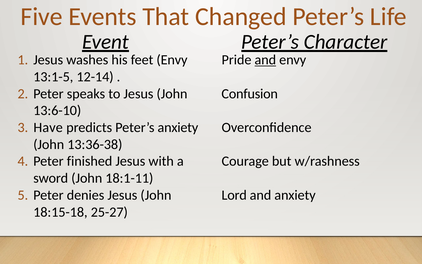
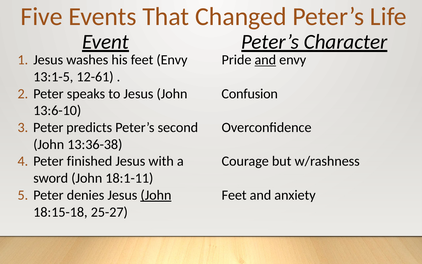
12-14: 12-14 -> 12-61 (95, 77)
Have: Have -> Peter (48, 127)
Peter’s anxiety: anxiety -> second (178, 127)
John underline: none -> present (156, 195)
Lord: Lord -> Feet (234, 195)
